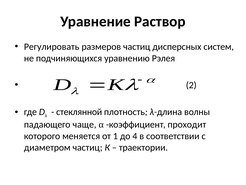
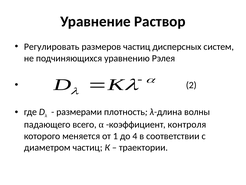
стеклянной: стеклянной -> размерами (79, 112)
чаще: чаще -> всего (85, 124)
проходит: проходит -> контроля (187, 124)
